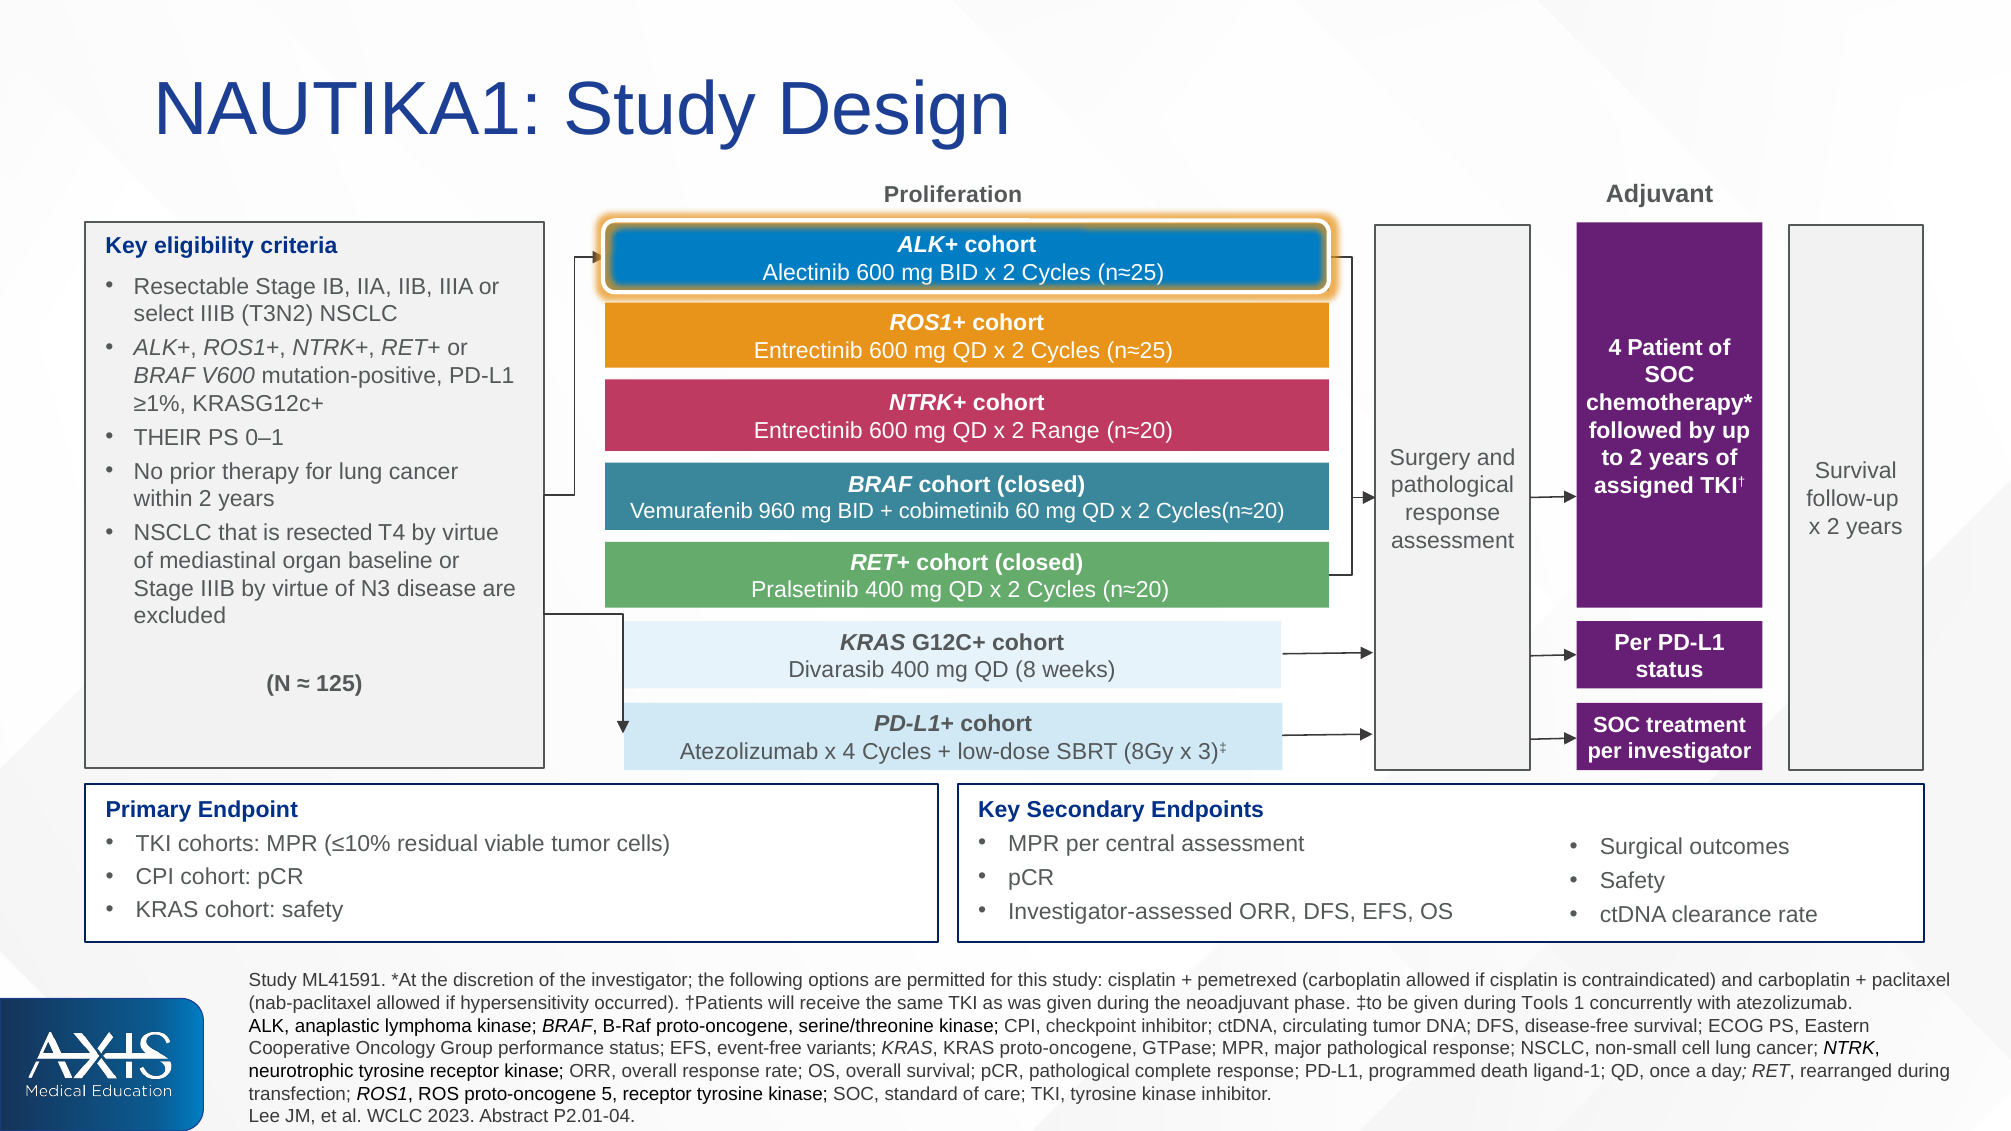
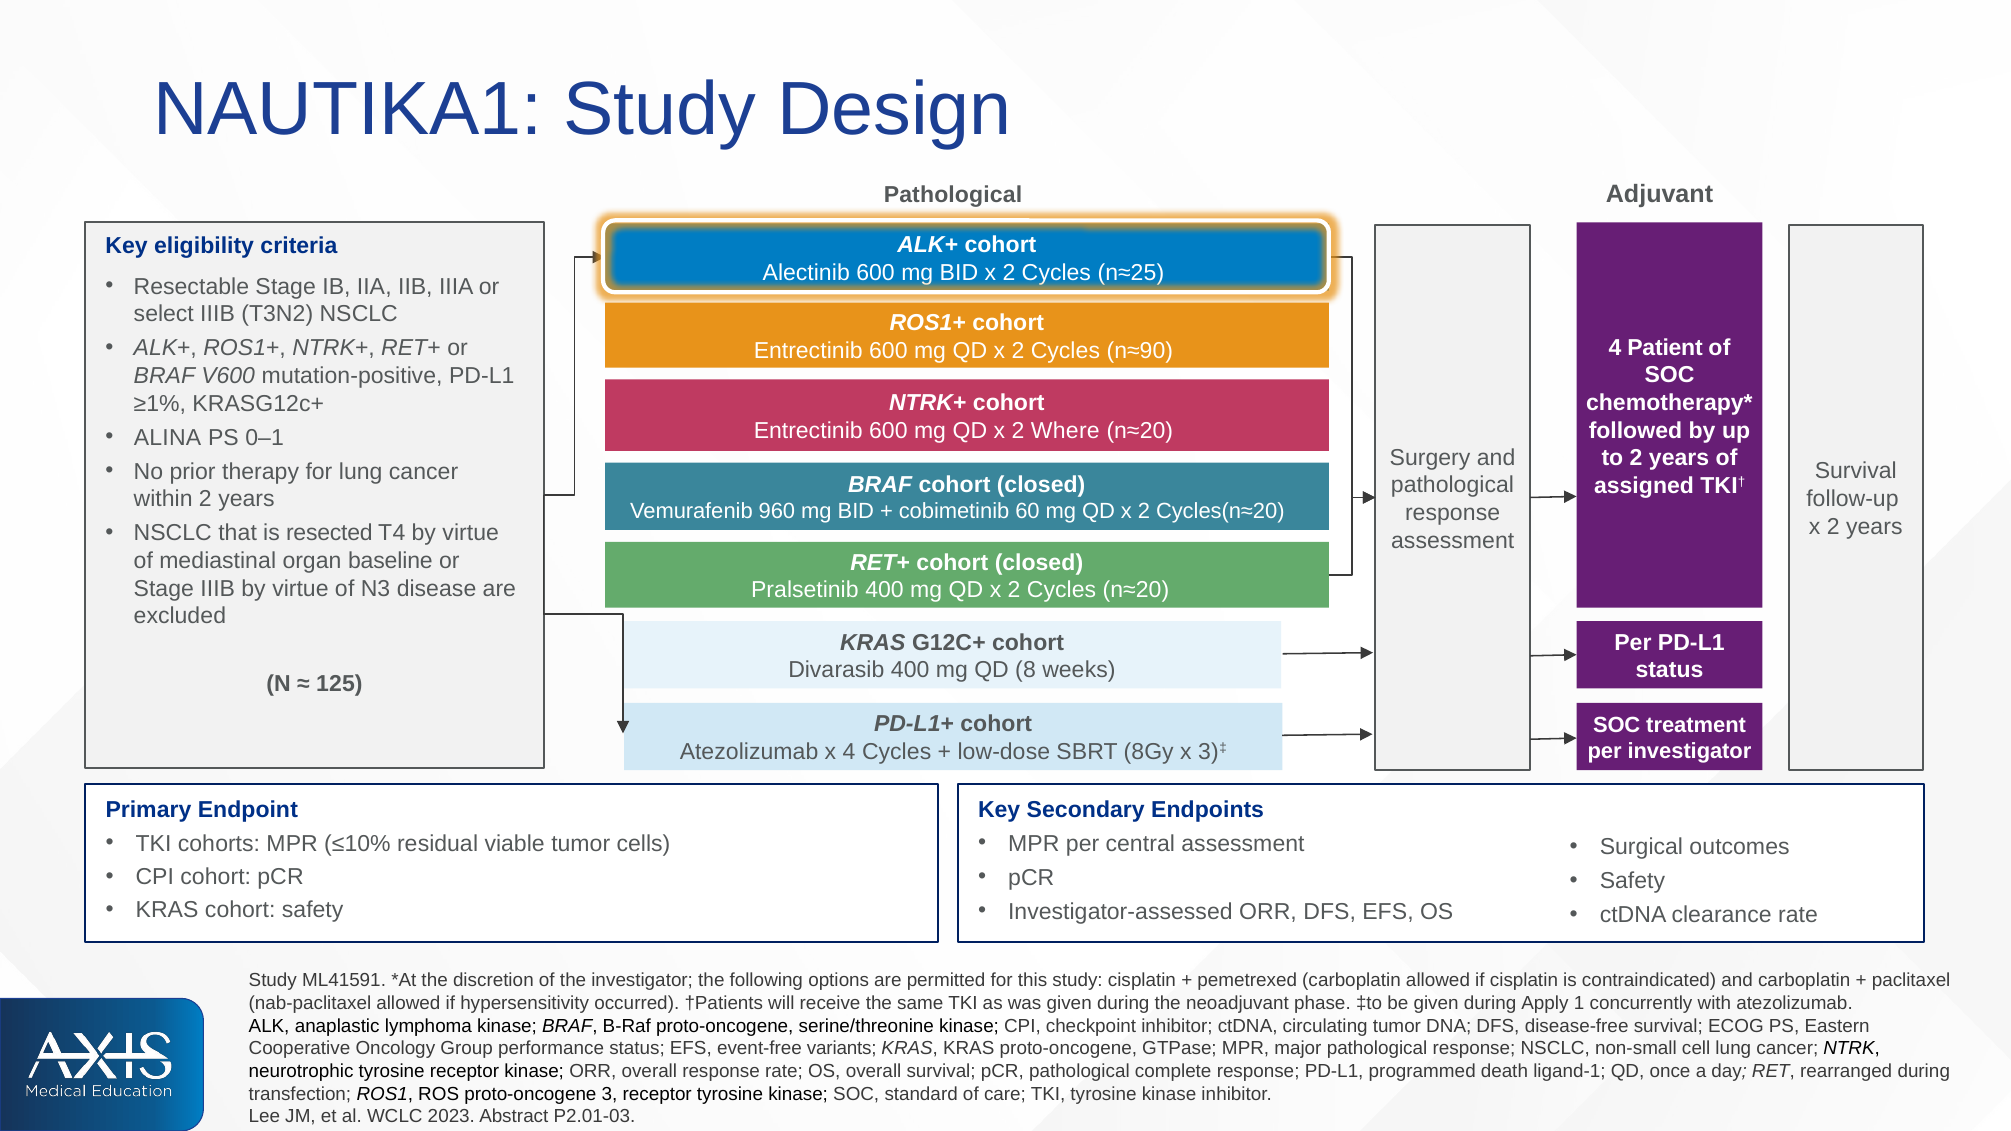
Proliferation: Proliferation -> Pathological (953, 194)
n≈25: n≈25 -> n≈90 (1140, 351)
Range: Range -> Where (1065, 431)
THEIR: THEIR -> ALINA (168, 438)
Tools: Tools -> Apply (1545, 1003)
5: 5 -> 3 (610, 1094)
P2.01-04: P2.01-04 -> P2.01-03 (594, 1117)
